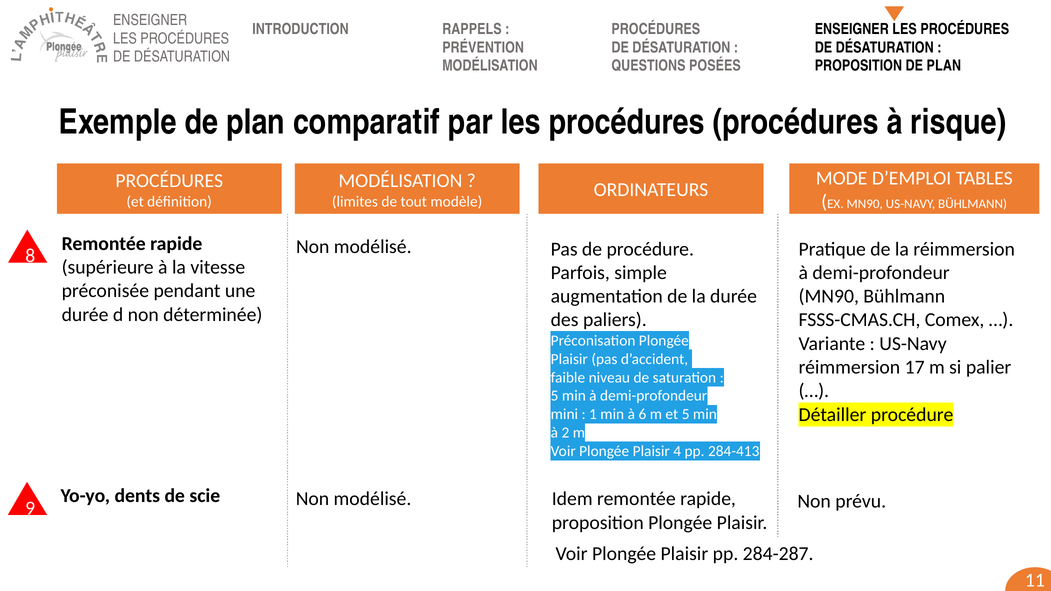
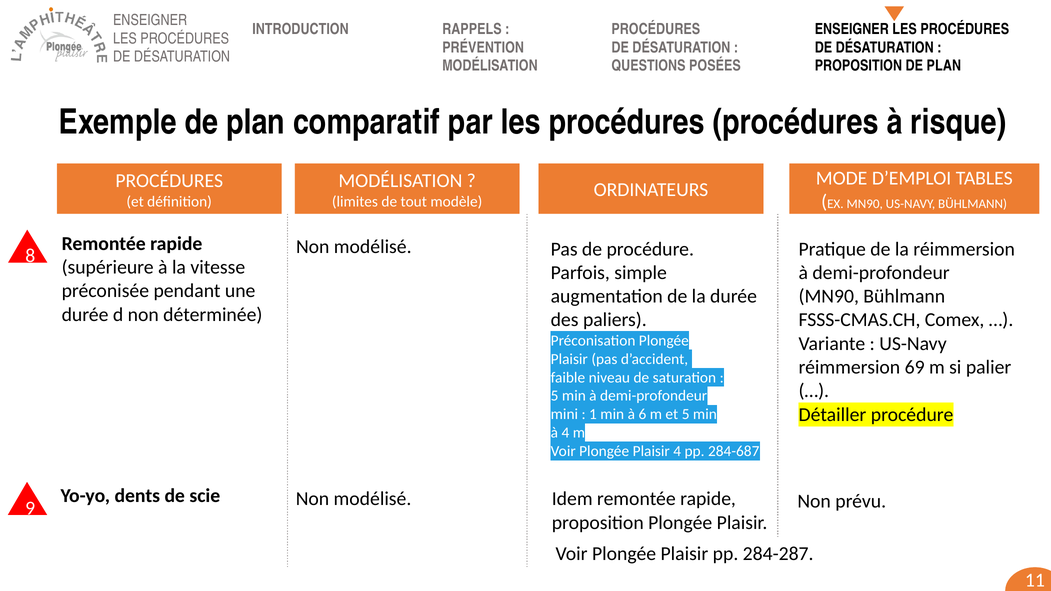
17: 17 -> 69 (915, 367)
à 2: 2 -> 4 (565, 433)
284-413: 284-413 -> 284-687 (734, 451)
